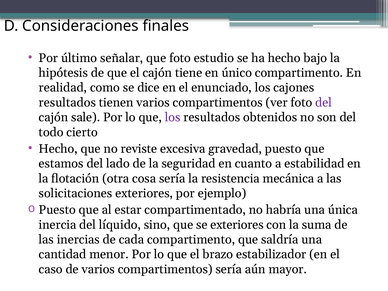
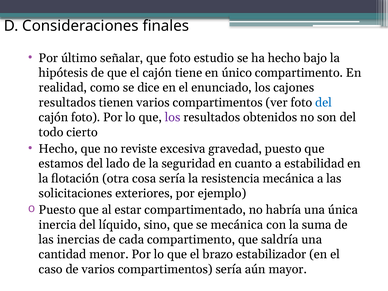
del colour: purple -> blue (324, 103)
cajón sale: sale -> foto (86, 117)
se exteriores: exteriores -> mecánica (237, 225)
